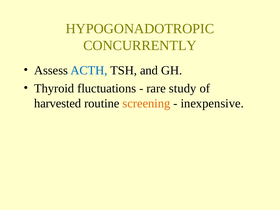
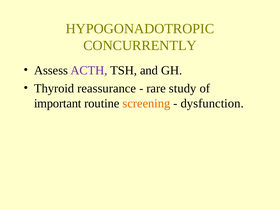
ACTH colour: blue -> purple (89, 70)
fluctuations: fluctuations -> reassurance (107, 88)
harvested: harvested -> important (58, 103)
inexpensive: inexpensive -> dysfunction (212, 103)
